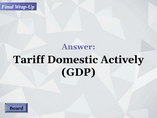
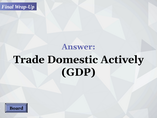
Tariff: Tariff -> Trade (29, 60)
